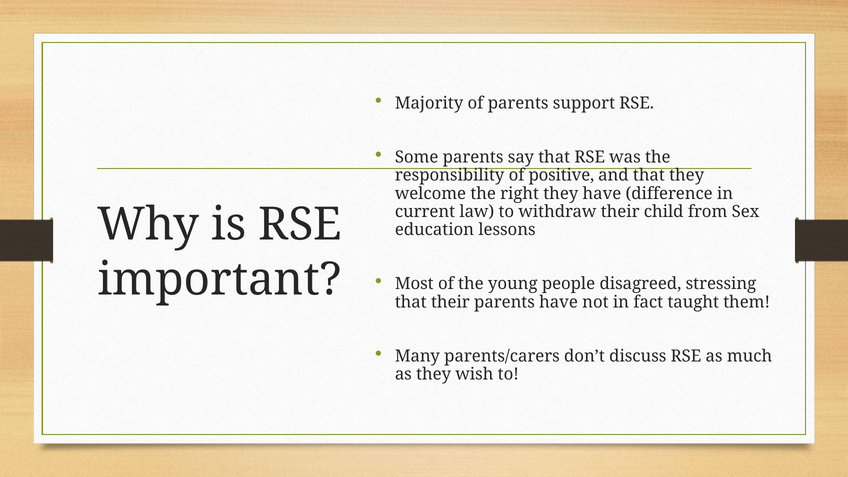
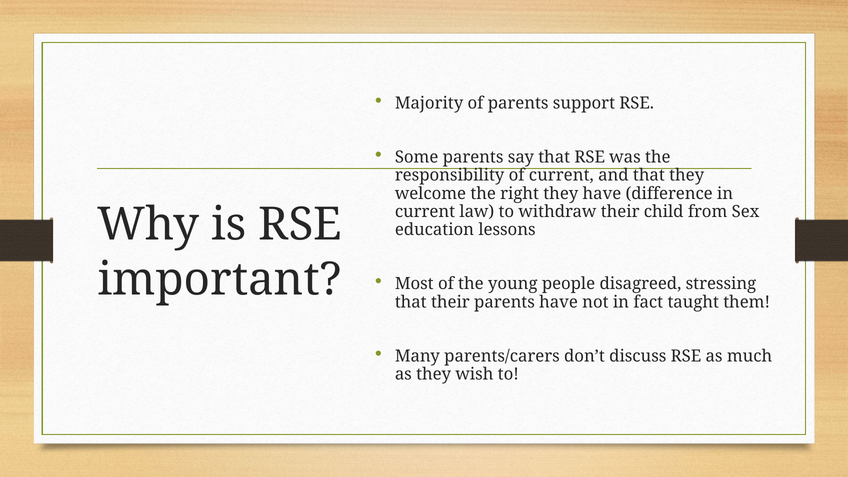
of positive: positive -> current (561, 175)
